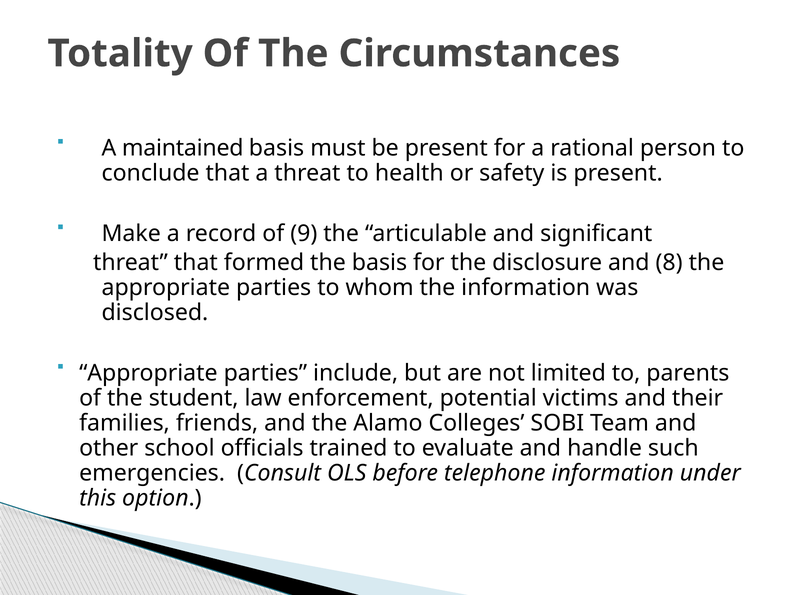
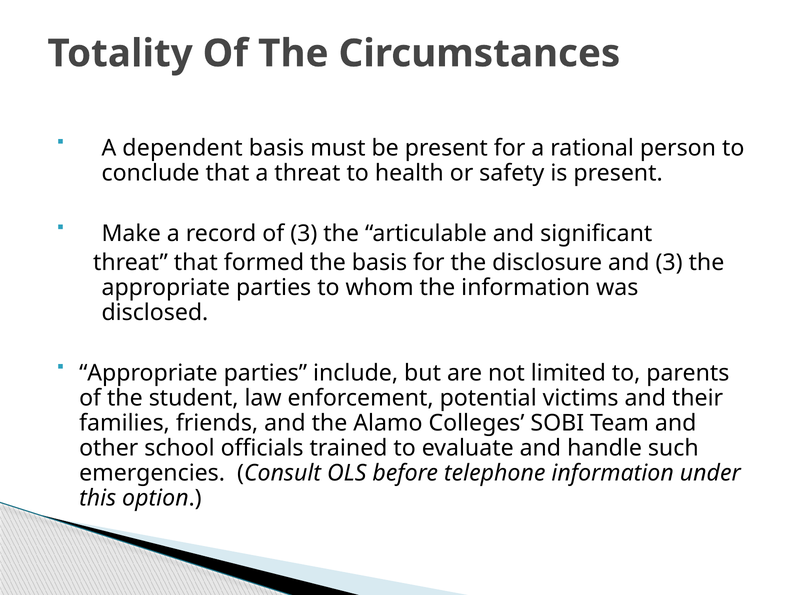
maintained: maintained -> dependent (183, 148)
of 9: 9 -> 3 (304, 233)
and 8: 8 -> 3 (669, 262)
